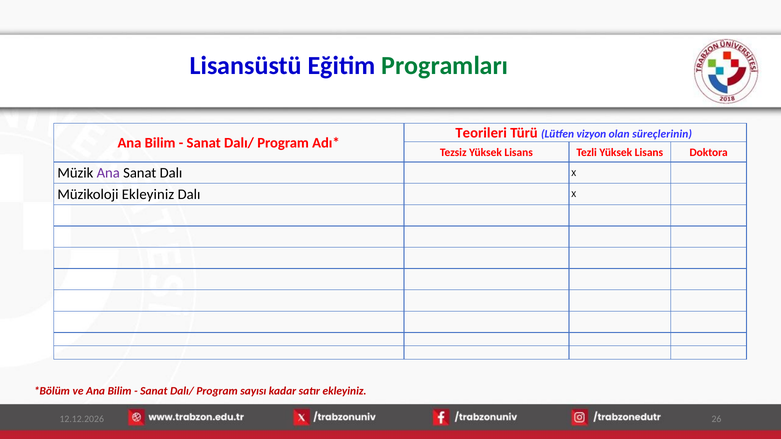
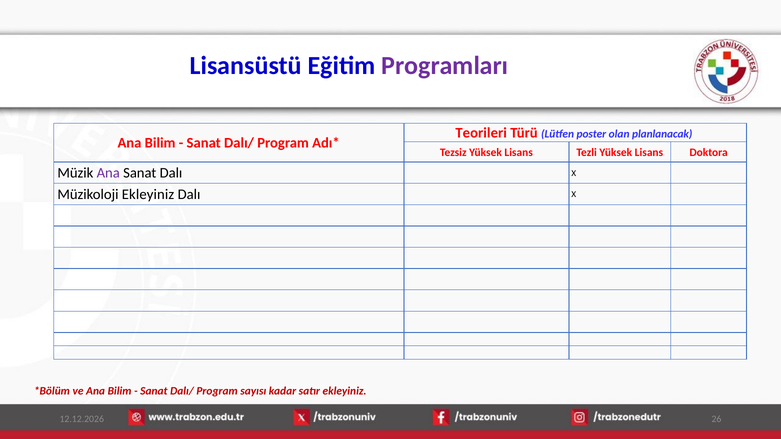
Programları colour: green -> purple (445, 66)
vizyon: vizyon -> poster (591, 134)
süreçlerinin: süreçlerinin -> planlanacak (662, 134)
